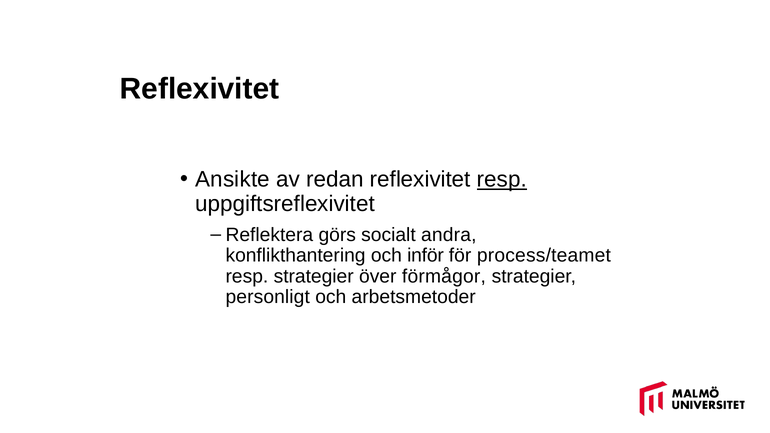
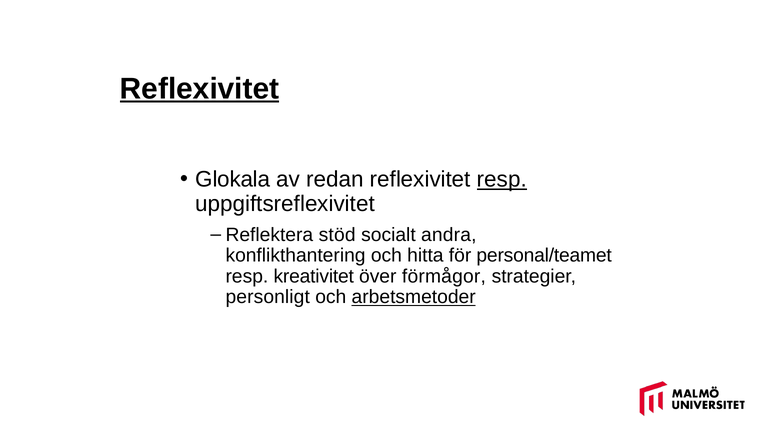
Reflexivitet underline: none -> present (200, 89)
Ansikte: Ansikte -> Glokala (233, 179)
görs: görs -> stöd (337, 235)
inför: inför -> hitta (425, 256)
process/teamet: process/teamet -> personal/teamet (544, 256)
resp strategier: strategier -> kreativitet (314, 276)
arbetsmetoder underline: none -> present (414, 297)
